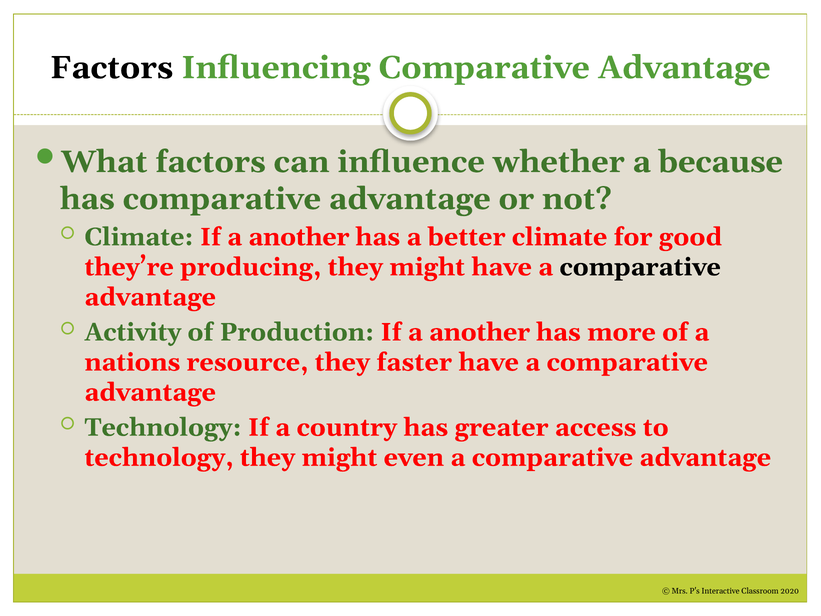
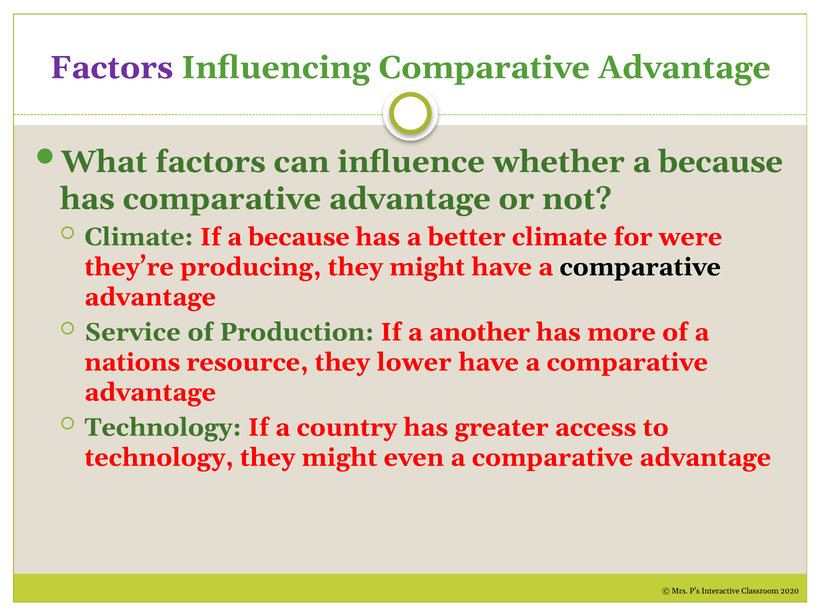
Factors colour: black -> purple (112, 68)
Climate If a another: another -> because (299, 237)
good: good -> were (690, 237)
Activity: Activity -> Service (133, 332)
faster: faster -> lower (414, 362)
